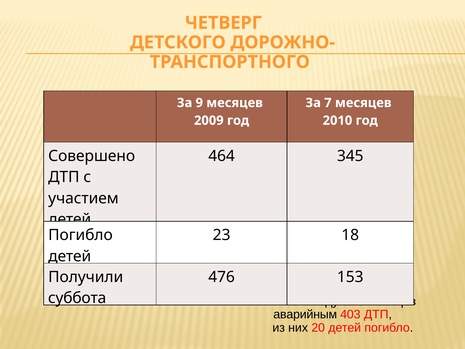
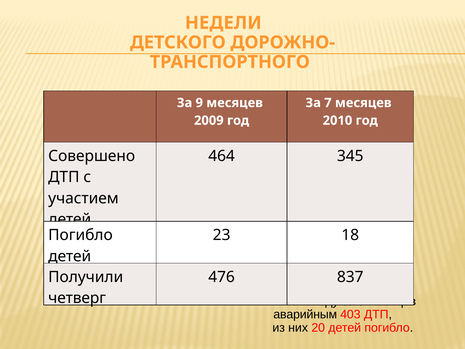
ЧЕТВЕРГ: ЧЕТВЕРГ -> НЕДЕЛИ (223, 23)
153: 153 -> 837 (350, 277)
суббота: суббота -> четверг (77, 298)
